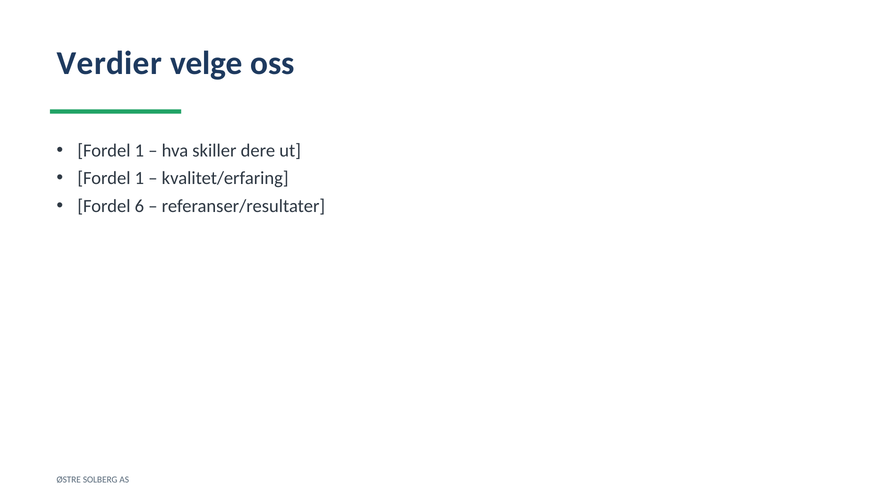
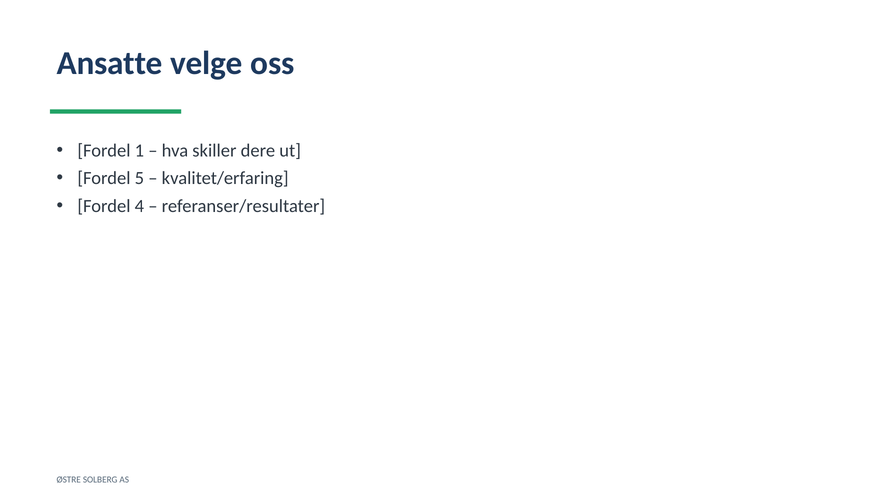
Verdier: Verdier -> Ansatte (110, 63)
1: 1 -> 5 (139, 178)
6: 6 -> 4 (139, 206)
